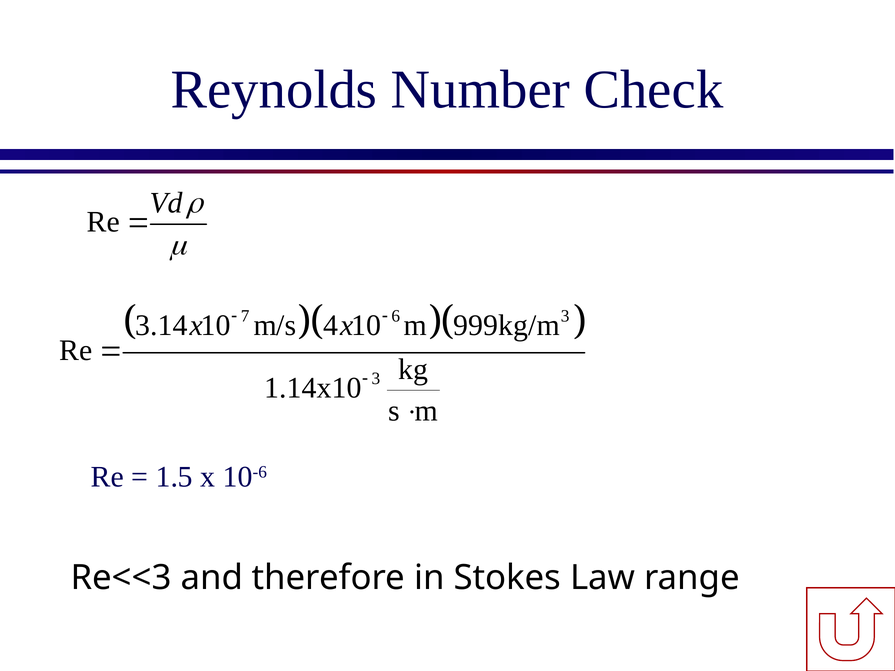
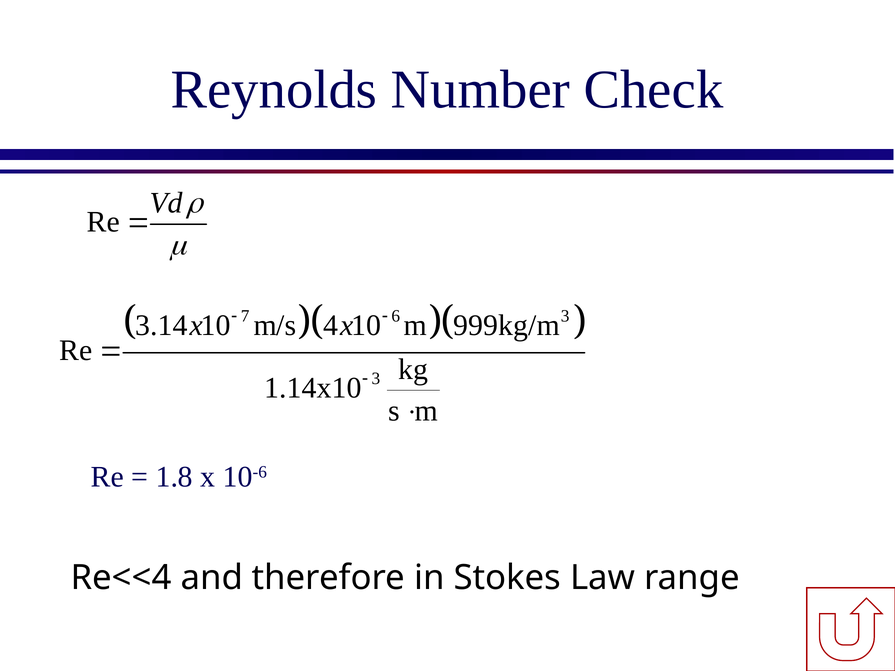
1.5: 1.5 -> 1.8 (174, 477)
Re<<3: Re<<3 -> Re<<4 (121, 578)
